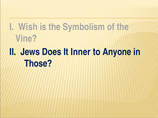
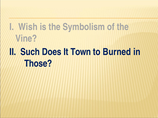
Jews: Jews -> Such (30, 52)
Inner: Inner -> Town (81, 52)
Anyone: Anyone -> Burned (117, 52)
